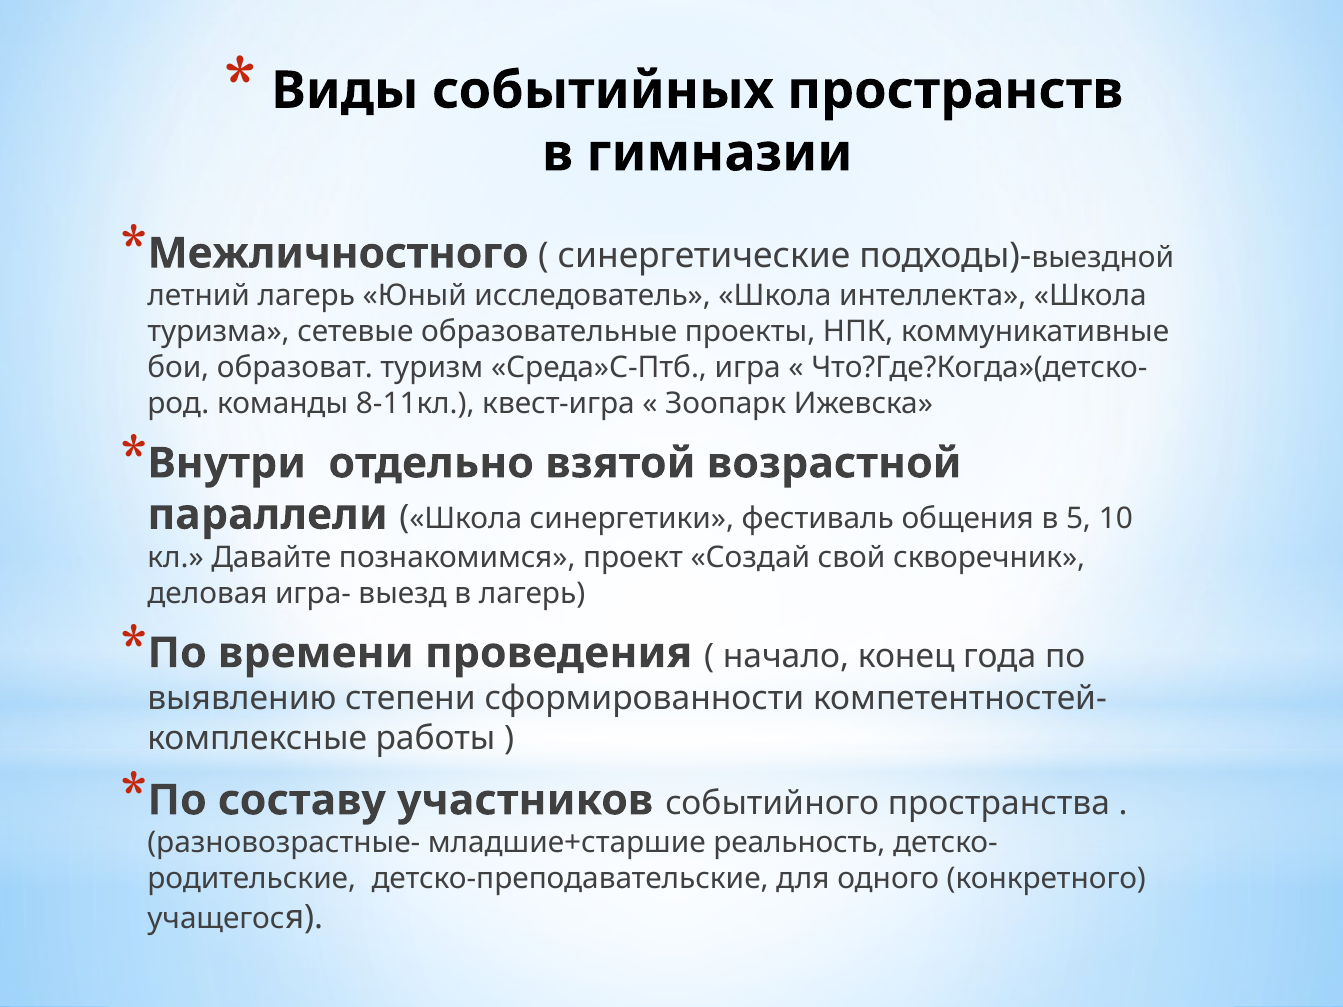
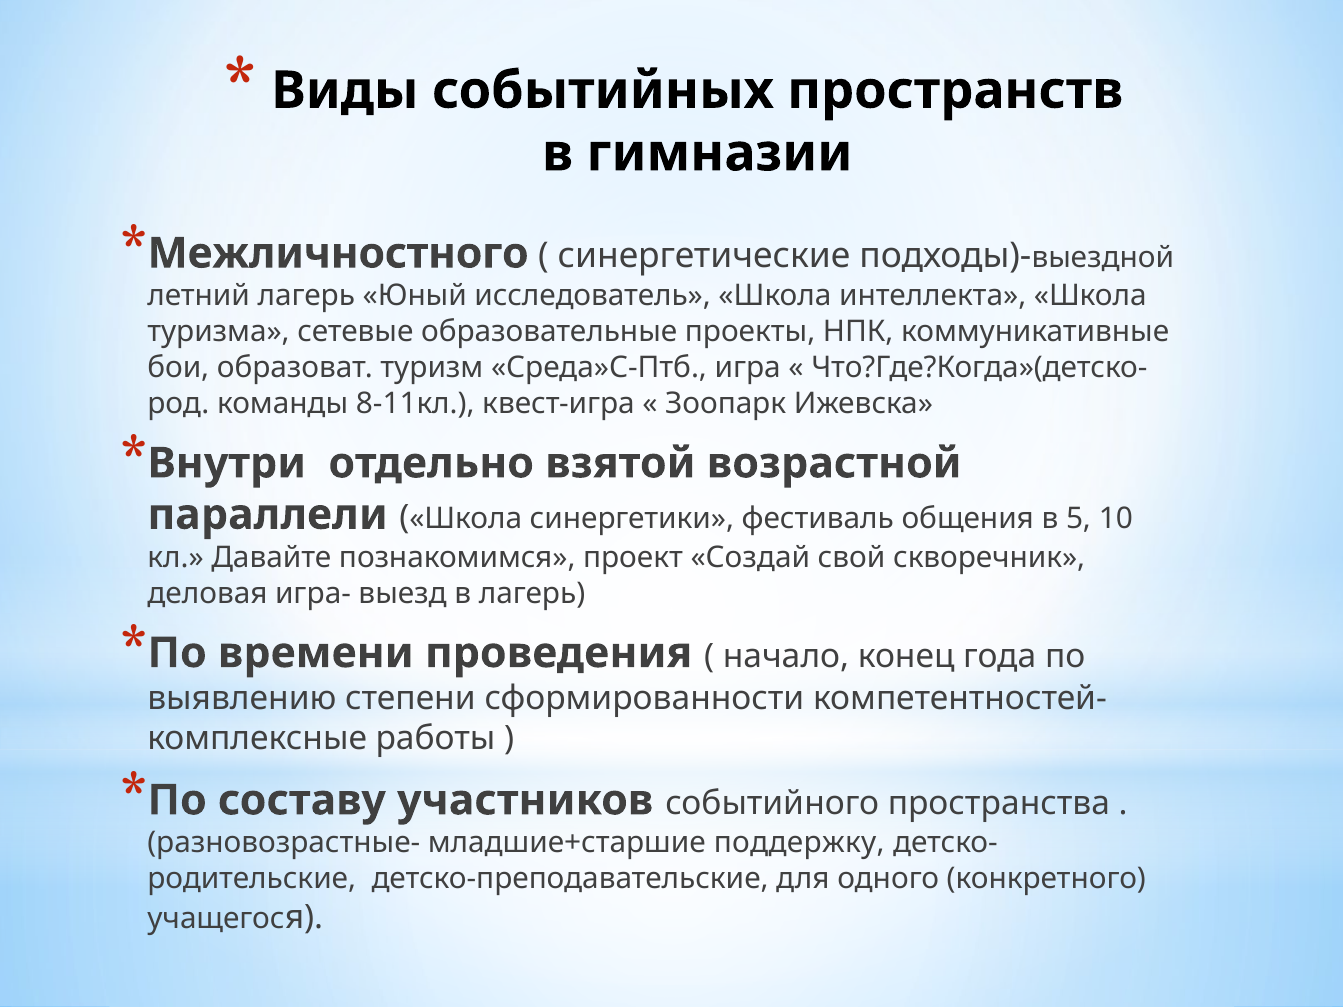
реальность: реальность -> поддержку (799, 843)
